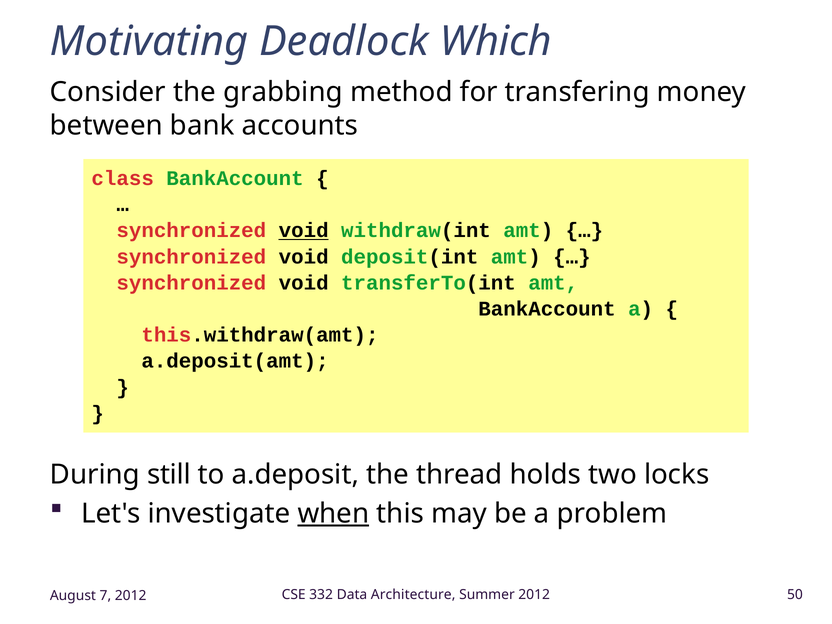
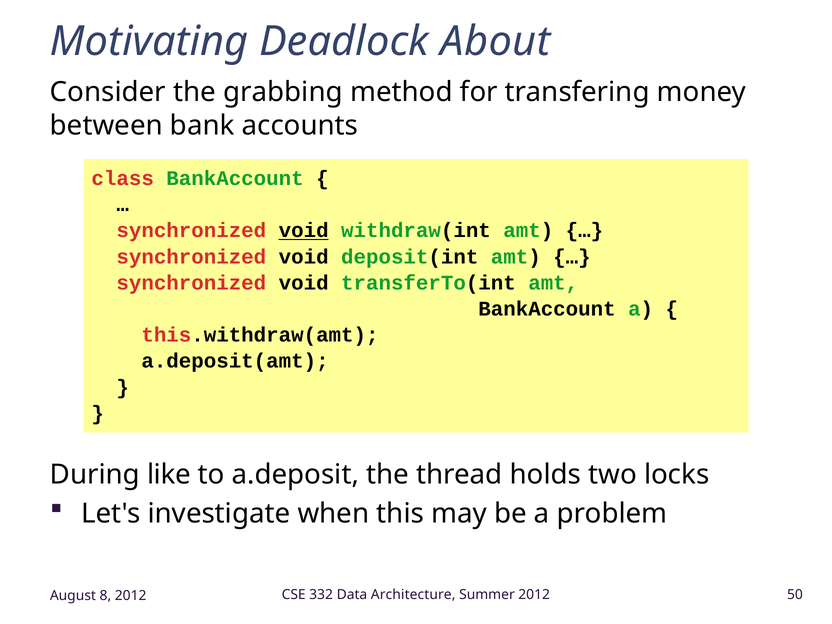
Which: Which -> About (496, 41)
still: still -> like (169, 475)
when underline: present -> none (333, 514)
7: 7 -> 8 (105, 596)
